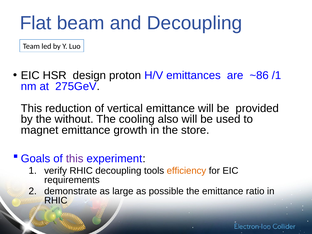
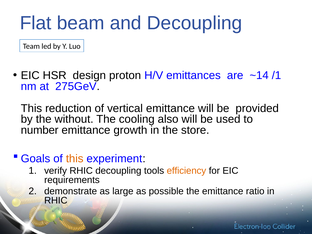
~86: ~86 -> ~14 (259, 75)
magnet: magnet -> number (40, 130)
this colour: purple -> orange (75, 159)
